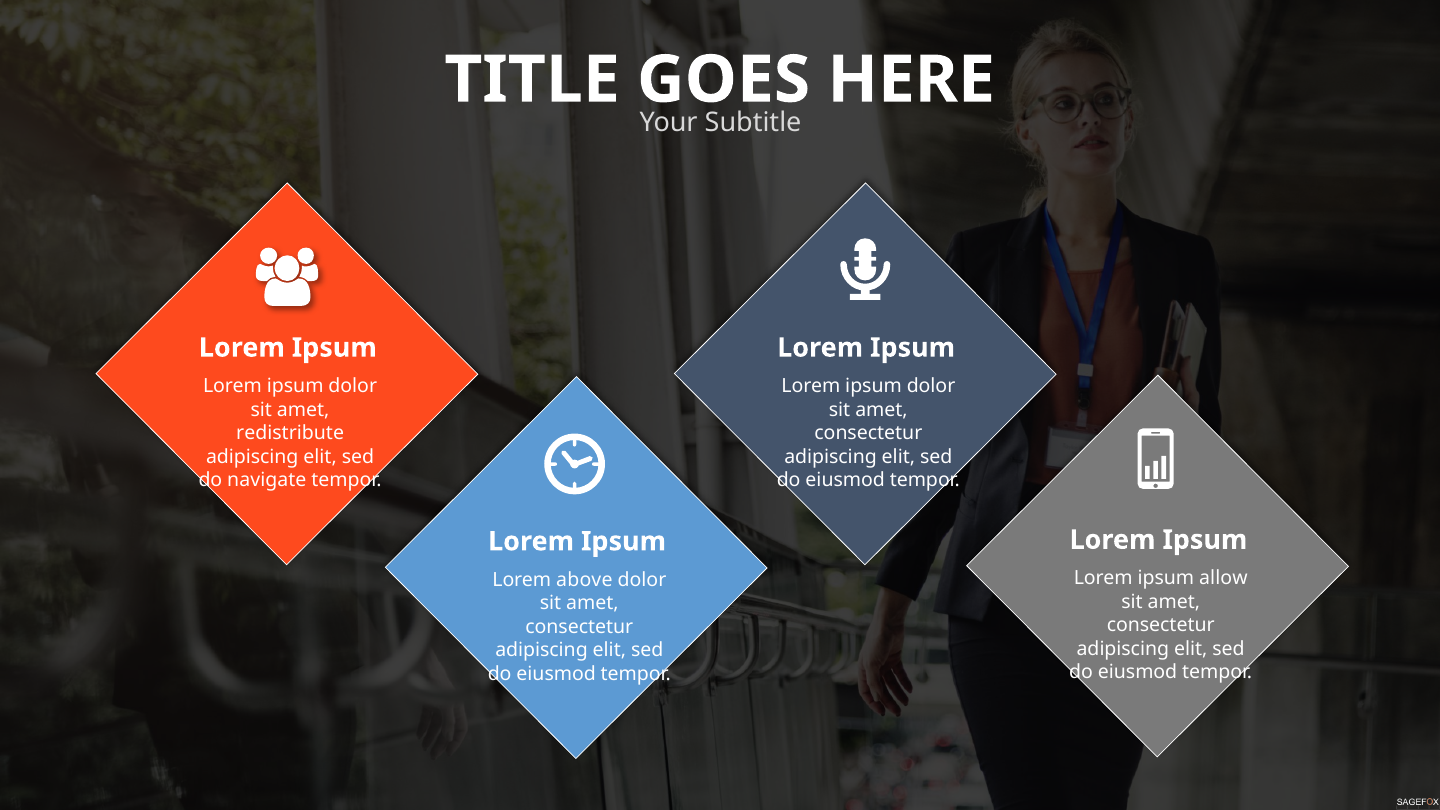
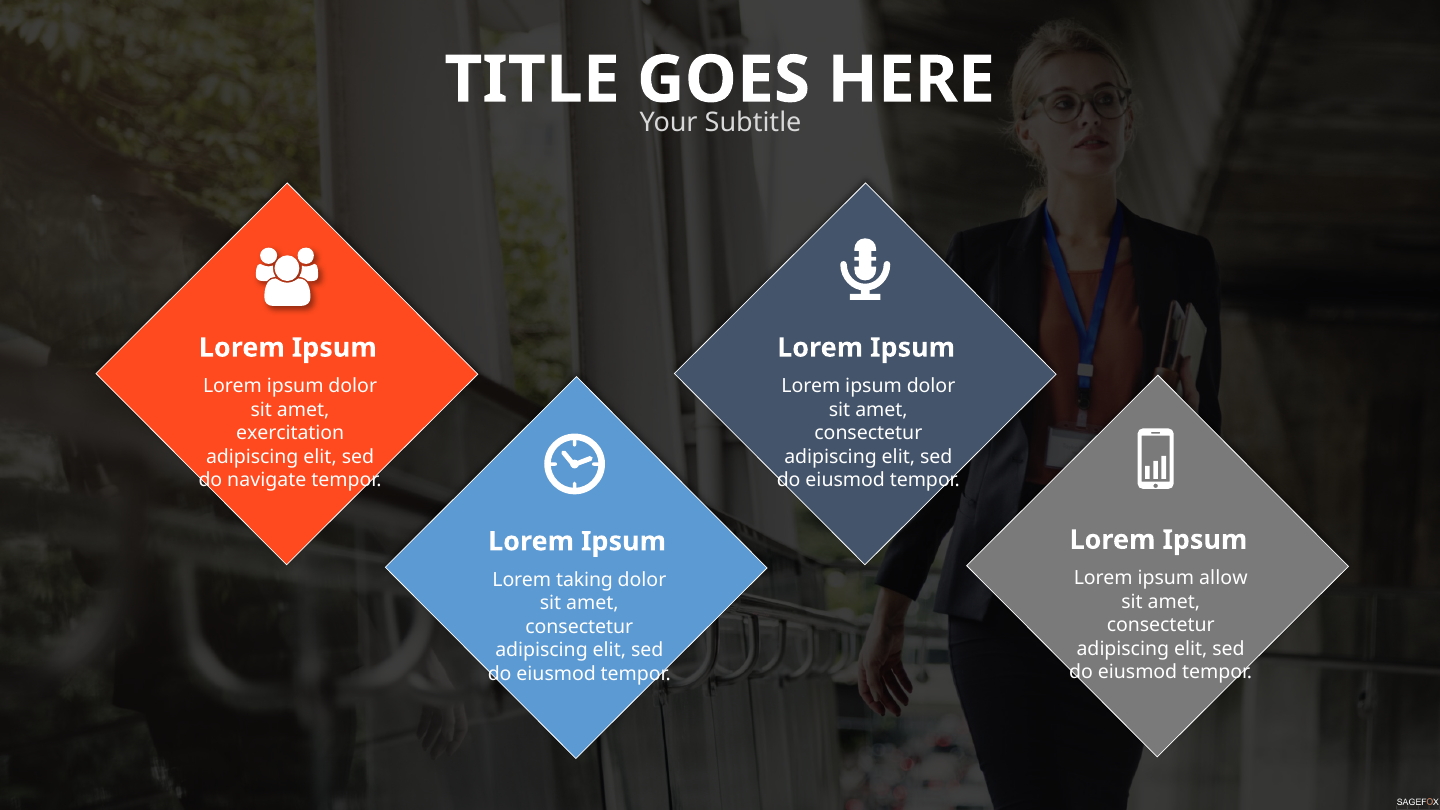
redistribute: redistribute -> exercitation (290, 433)
above: above -> taking (585, 580)
